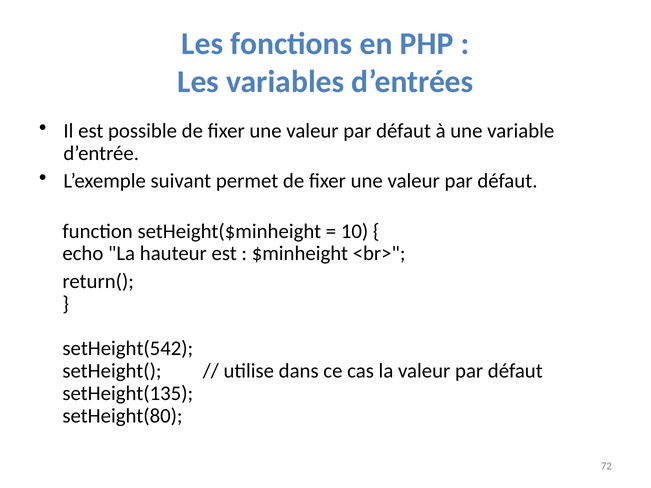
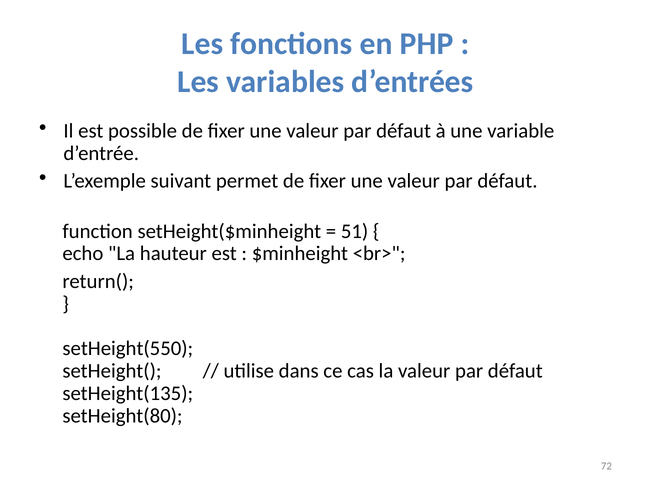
10: 10 -> 51 (355, 231)
setHeight(542: setHeight(542 -> setHeight(550 (128, 349)
